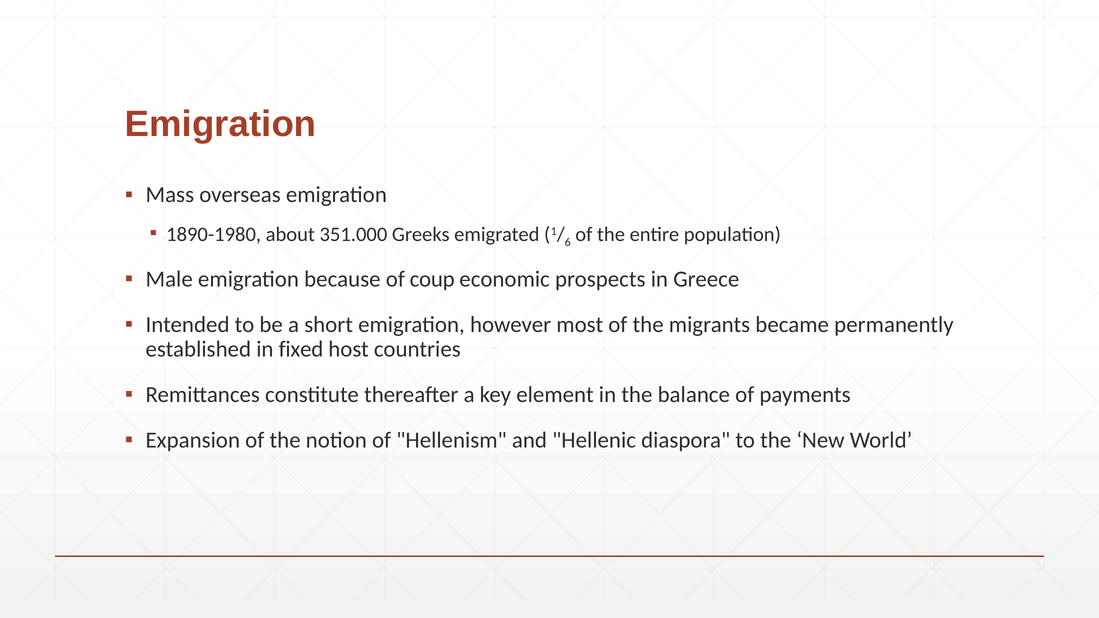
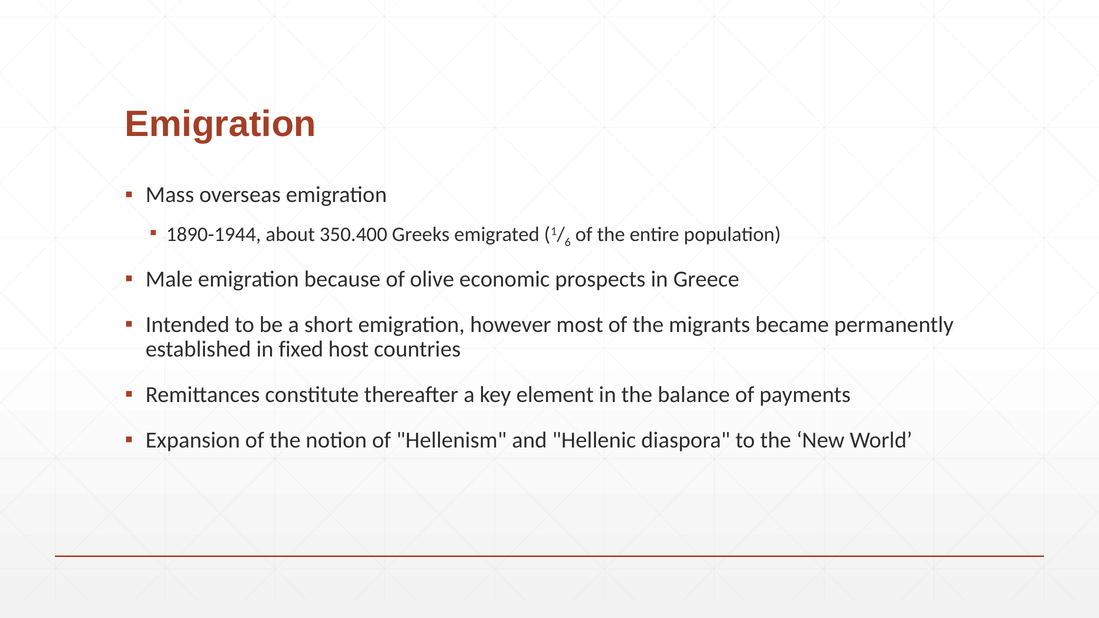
1890-1980: 1890-1980 -> 1890-1944 (214, 235)
351.000: 351.000 -> 350.400 (353, 235)
coup: coup -> olive (432, 279)
